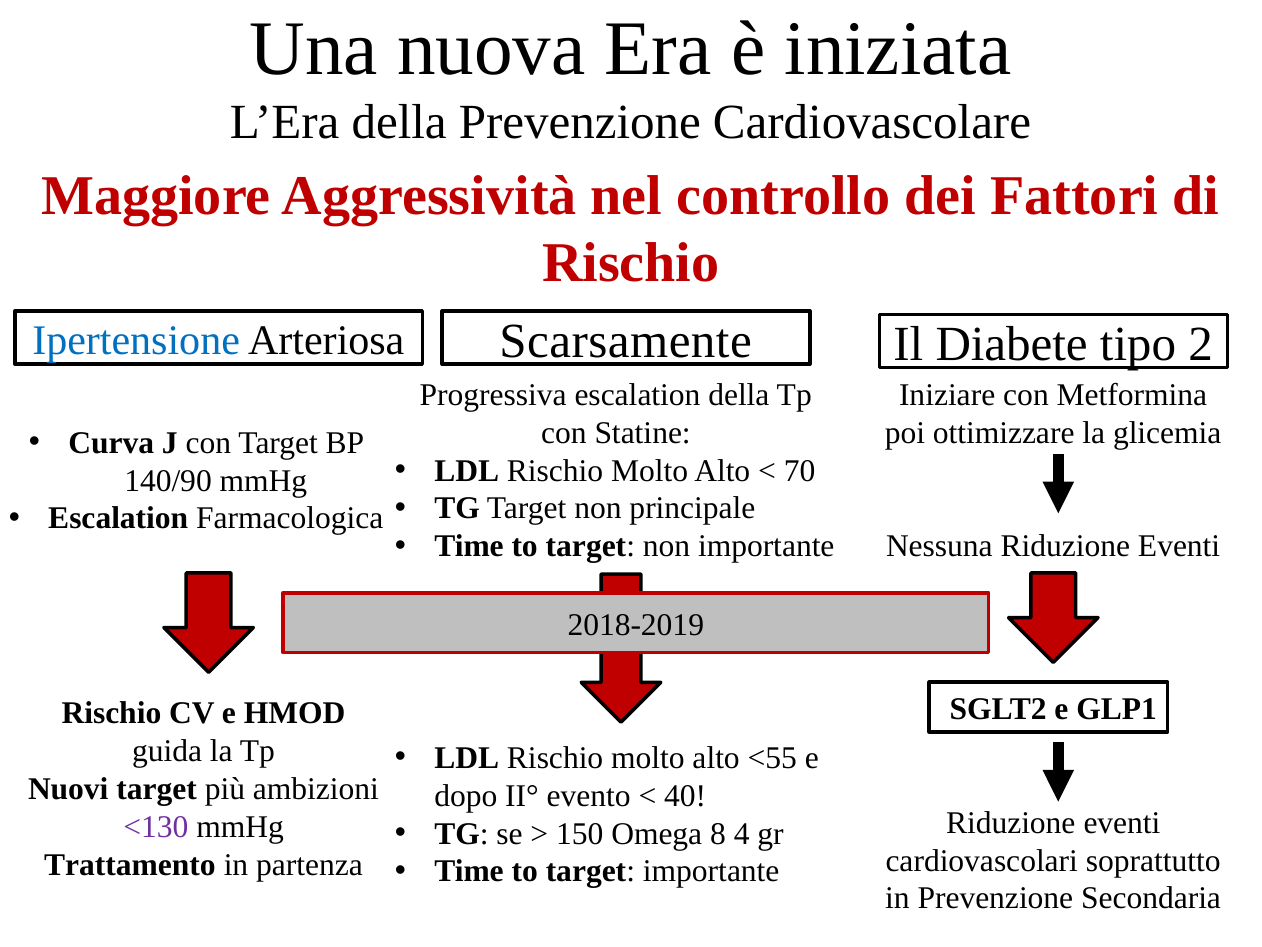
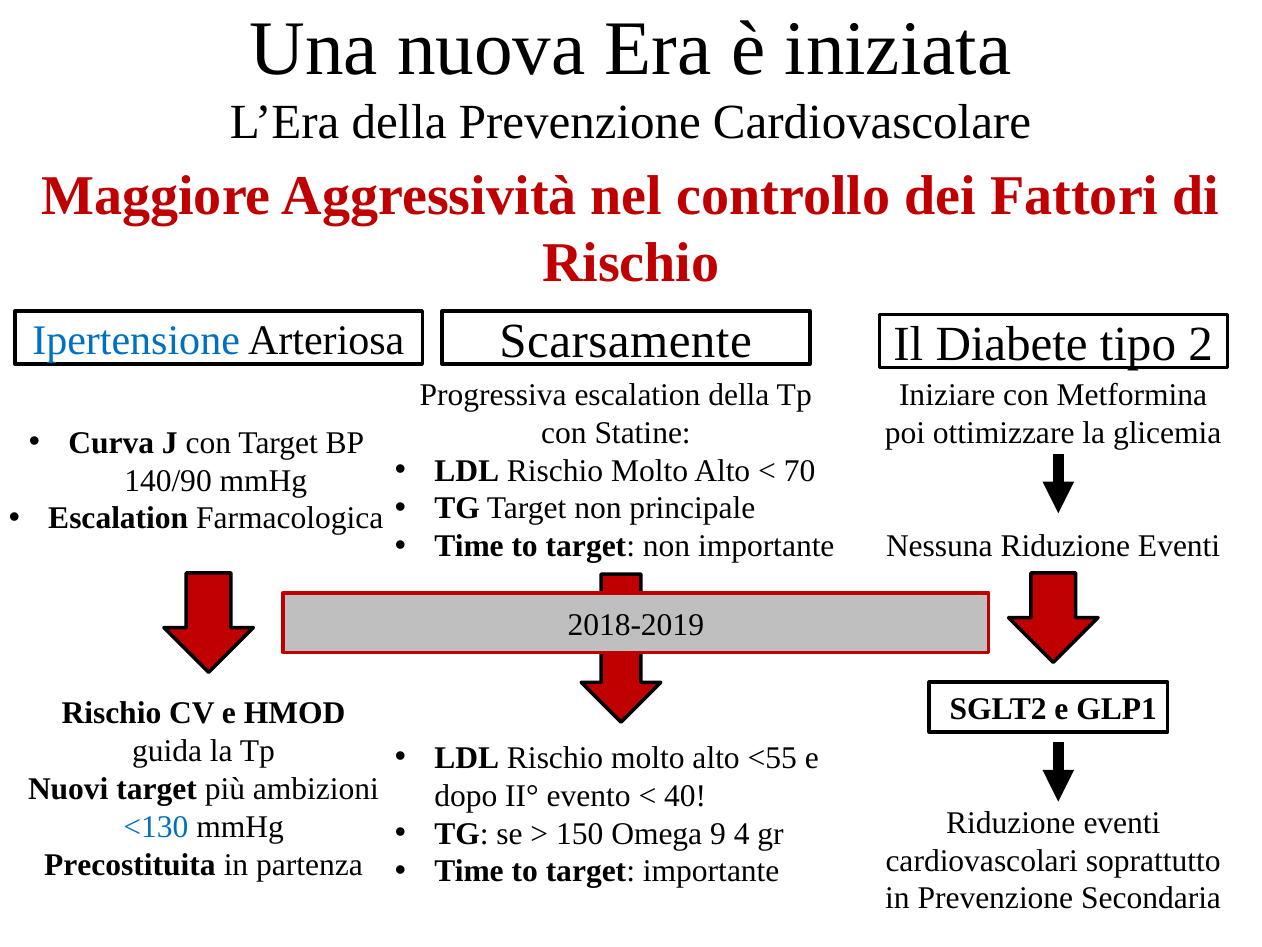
<130 colour: purple -> blue (156, 826)
8: 8 -> 9 (718, 833)
Trattamento: Trattamento -> Precostituita (130, 864)
